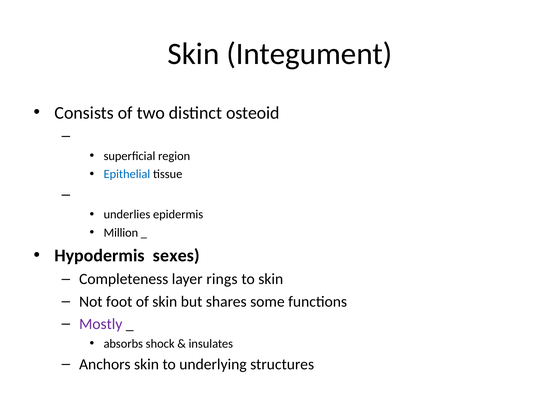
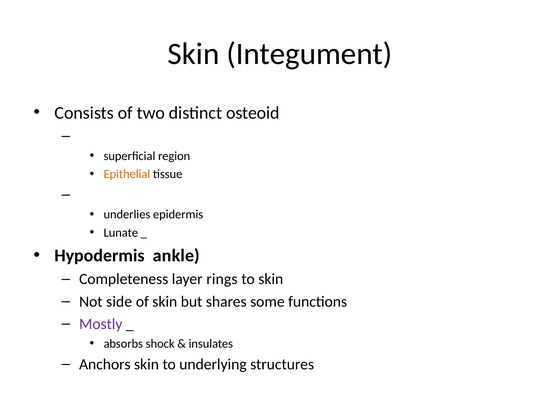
Epithelial colour: blue -> orange (127, 174)
Million: Million -> Lunate (121, 233)
sexes: sexes -> ankle (176, 256)
foot: foot -> side (119, 302)
